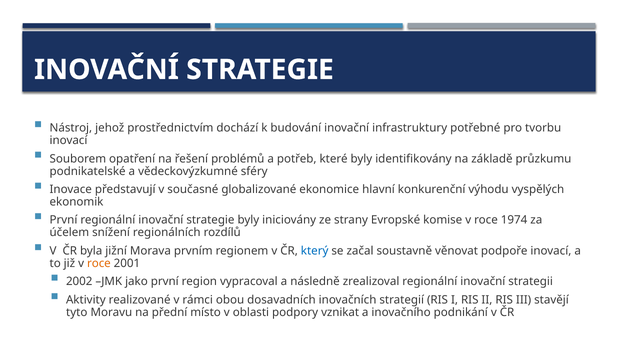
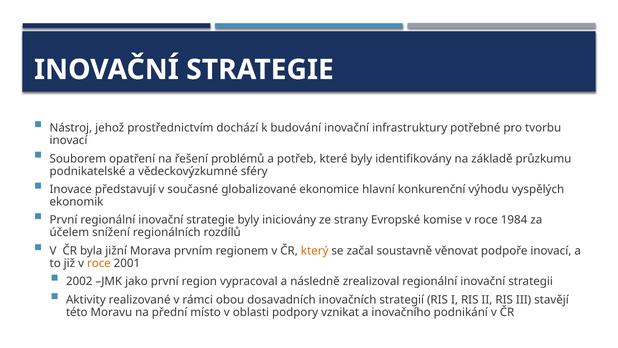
1974: 1974 -> 1984 (514, 220)
který colour: blue -> orange (315, 251)
tyto: tyto -> této (77, 312)
